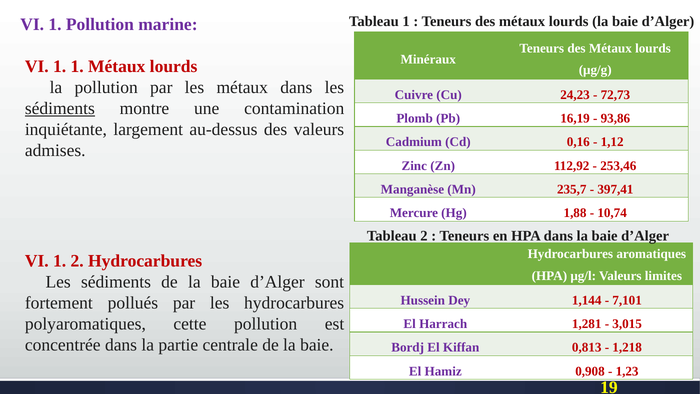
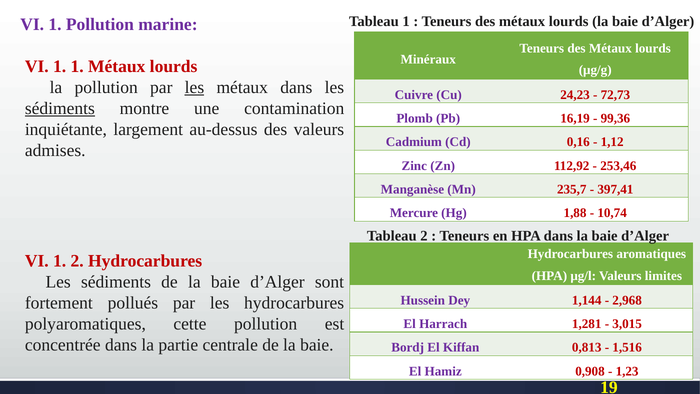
les underline: none -> present (194, 87)
93,86: 93,86 -> 99,36 (615, 118)
7,101: 7,101 -> 2,968 (627, 300)
1,218: 1,218 -> 1,516 (627, 347)
